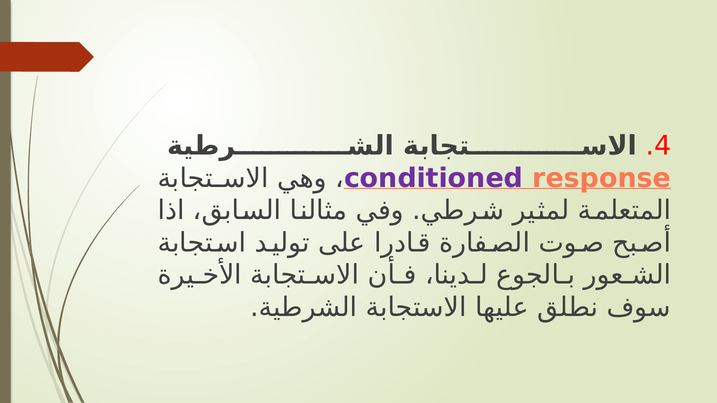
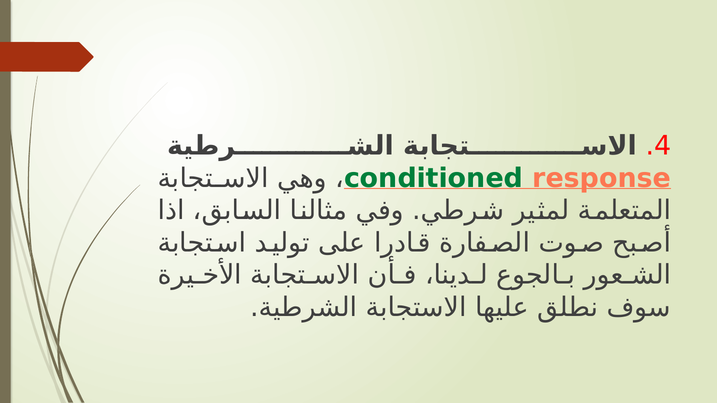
conditioned colour: purple -> green (434, 178)
